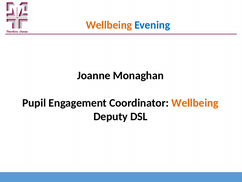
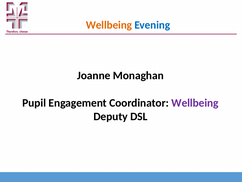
Wellbeing colour: orange -> purple (195, 103)
